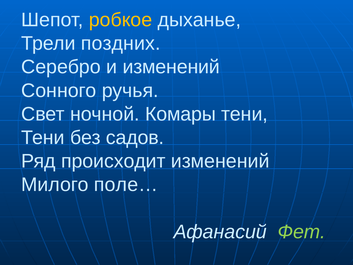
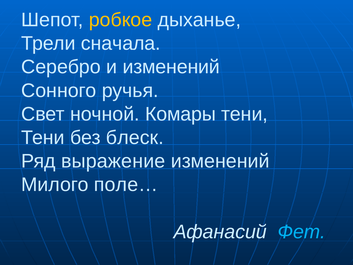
поздних: поздних -> сначала (121, 43)
садов: садов -> блеск (135, 138)
происходит: происходит -> выражение (113, 161)
Фет colour: light green -> light blue (302, 232)
